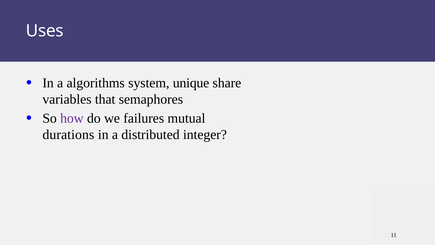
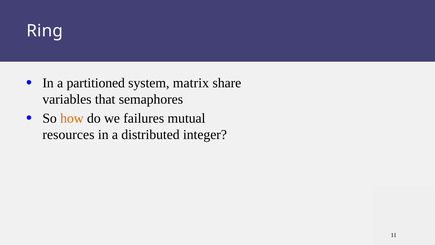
Uses: Uses -> Ring (45, 31)
algorithms: algorithms -> partitioned (96, 83)
unique: unique -> matrix (191, 83)
how colour: purple -> orange (72, 118)
durations: durations -> resources (68, 135)
